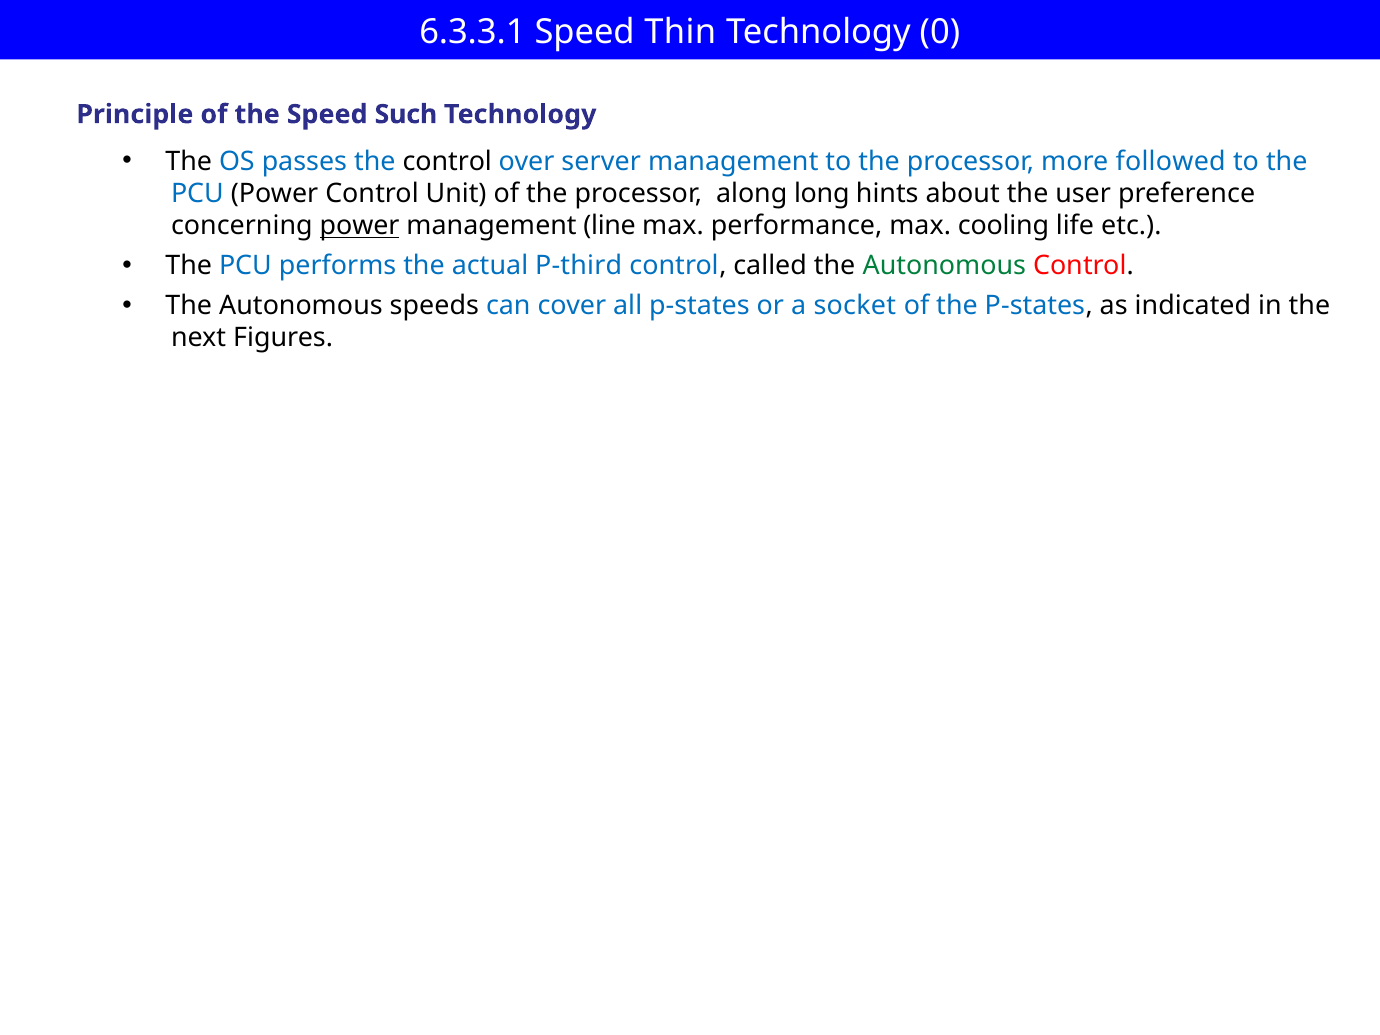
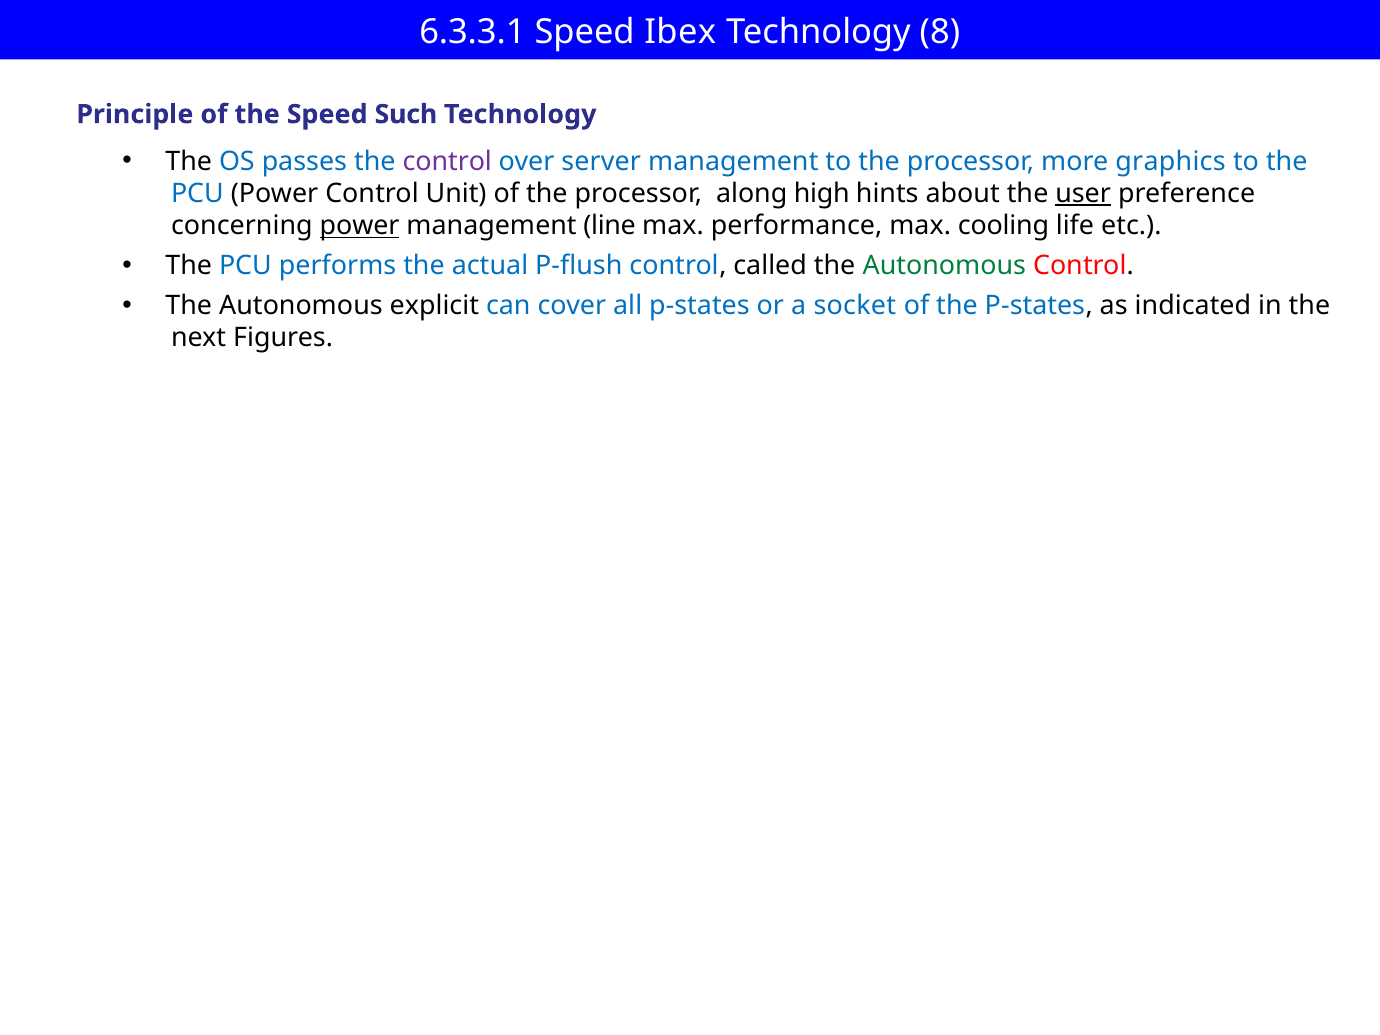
Thin: Thin -> Ibex (680, 32)
0: 0 -> 8 (940, 32)
control colour: black -> purple (447, 161)
followed: followed -> graphics (1171, 161)
long: long -> high (822, 194)
user underline: none -> present (1083, 194)
P-third: P-third -> P-flush (579, 266)
speeds: speeds -> explicit (434, 306)
